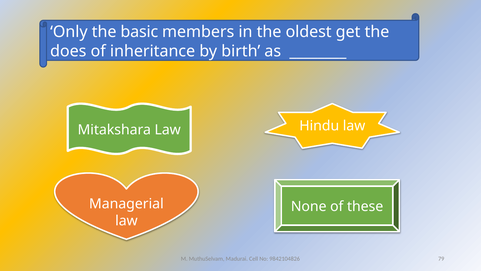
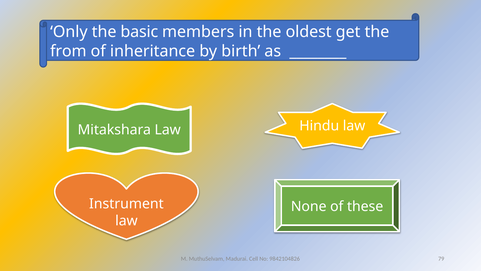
does: does -> from (68, 51)
Managerial: Managerial -> Instrument (126, 204)
